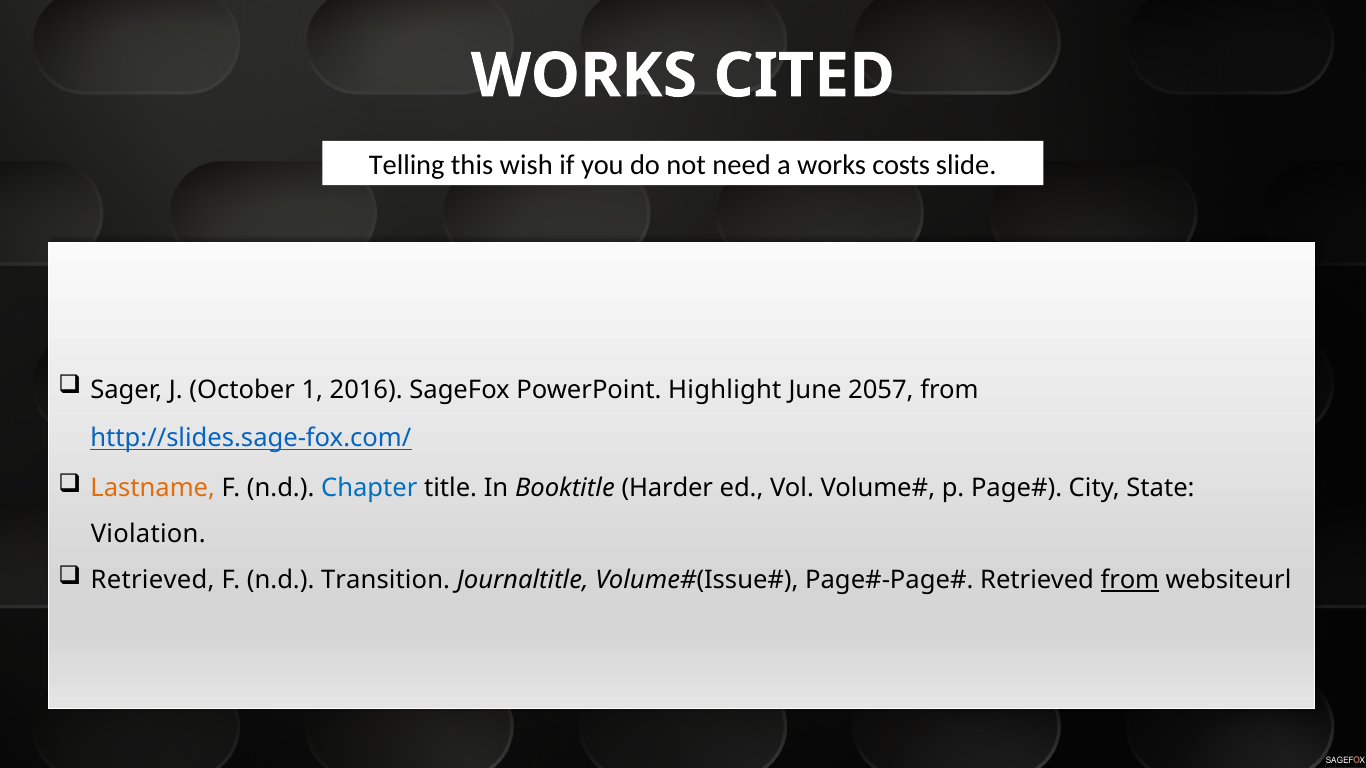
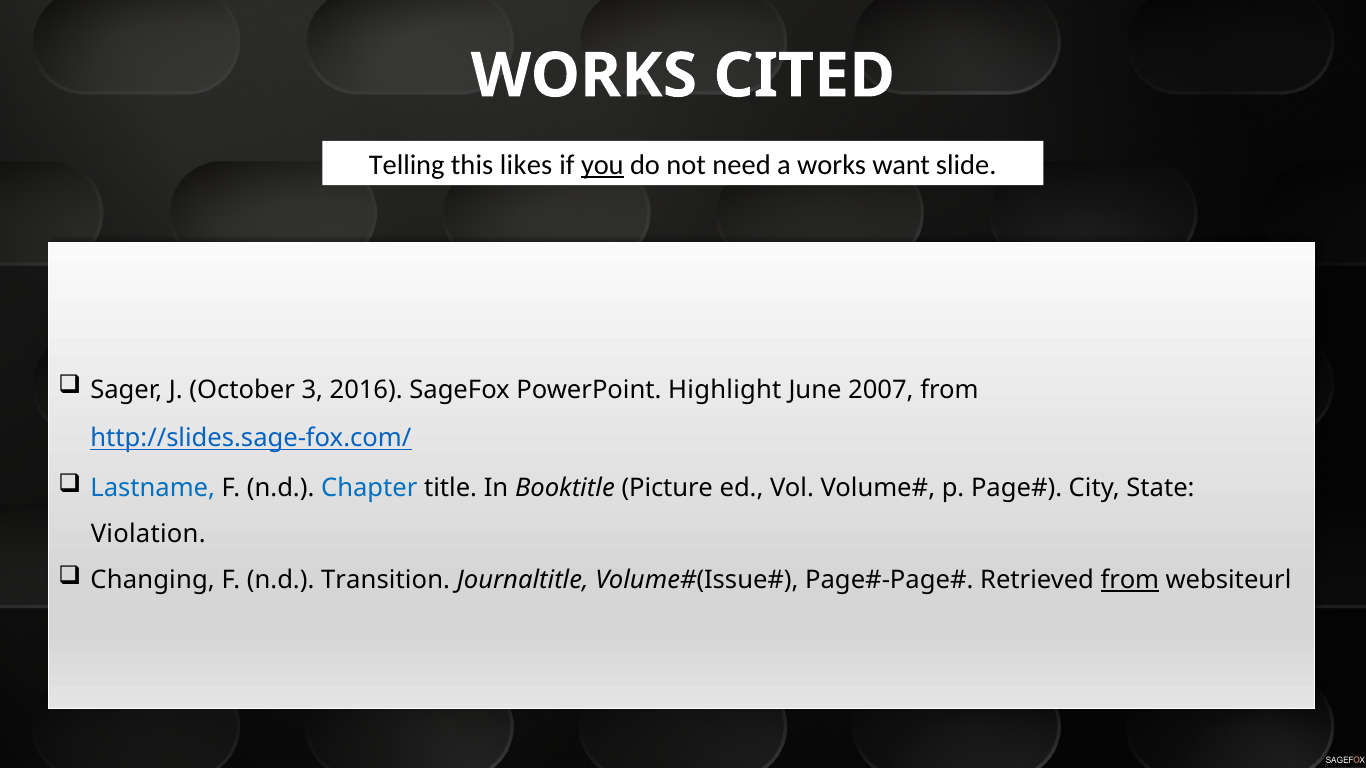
wish: wish -> likes (526, 165)
you underline: none -> present (602, 165)
costs: costs -> want (901, 165)
1: 1 -> 3 (312, 390)
2057: 2057 -> 2007 (881, 390)
Lastname colour: orange -> blue (153, 488)
Harder: Harder -> Picture (667, 488)
Retrieved: Retrieved -> Changing (153, 580)
